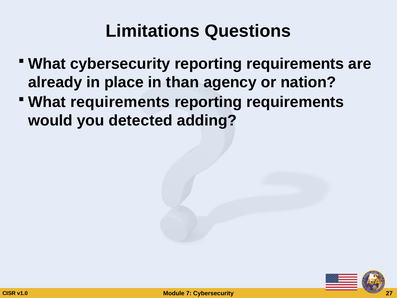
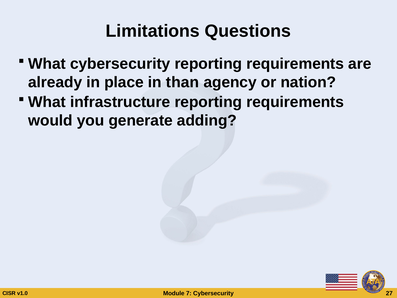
What requirements: requirements -> infrastructure (120, 102)
detected: detected -> generate (141, 120)
